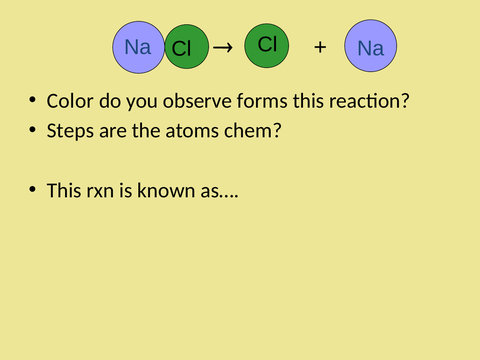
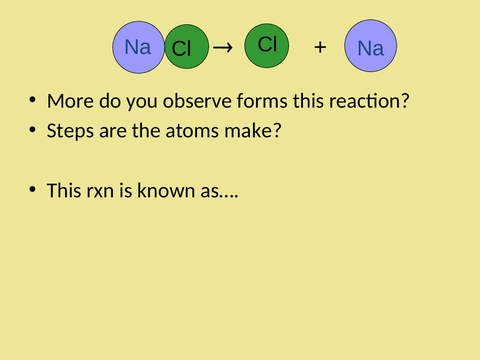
Color: Color -> More (70, 101)
chem: chem -> make (253, 131)
